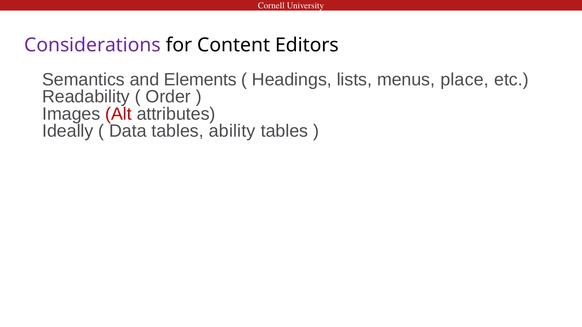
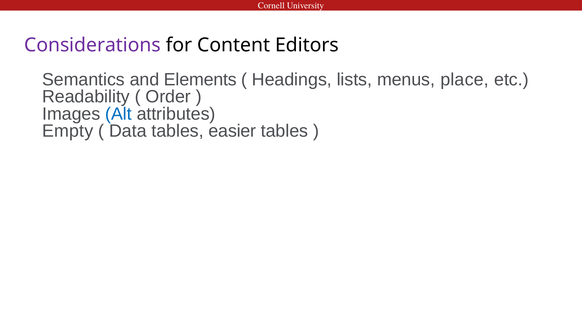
Alt colour: red -> blue (118, 114)
Ideally: Ideally -> Empty (68, 131)
ability: ability -> easier (232, 131)
